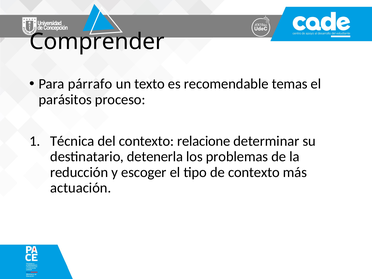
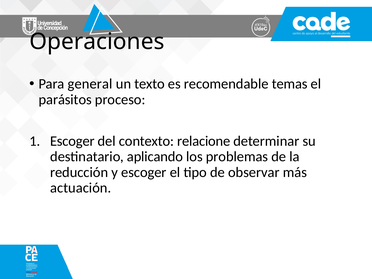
Comprender: Comprender -> Operaciones (97, 42)
párrafo: párrafo -> general (90, 84)
Técnica: Técnica -> Escoger (72, 141)
detenerla: detenerla -> aplicando (155, 157)
de contexto: contexto -> observar (254, 172)
